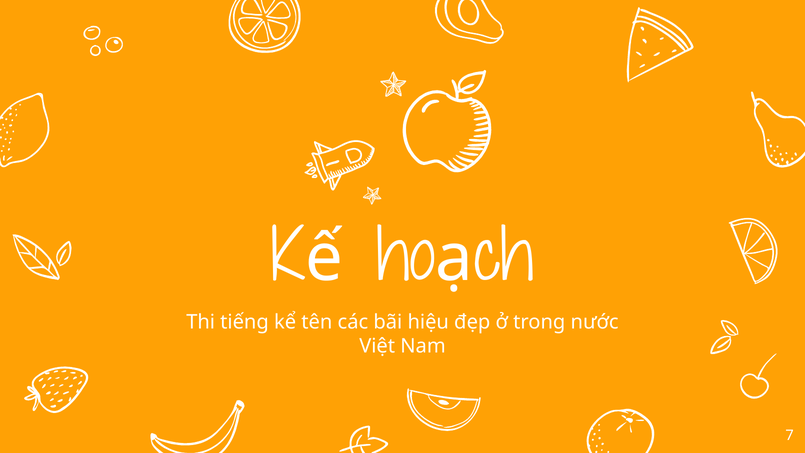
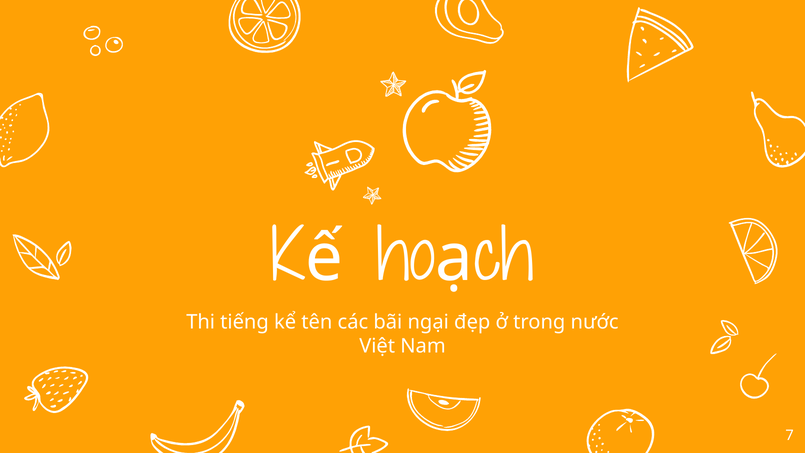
hiệu: hiệu -> ngại (428, 322)
